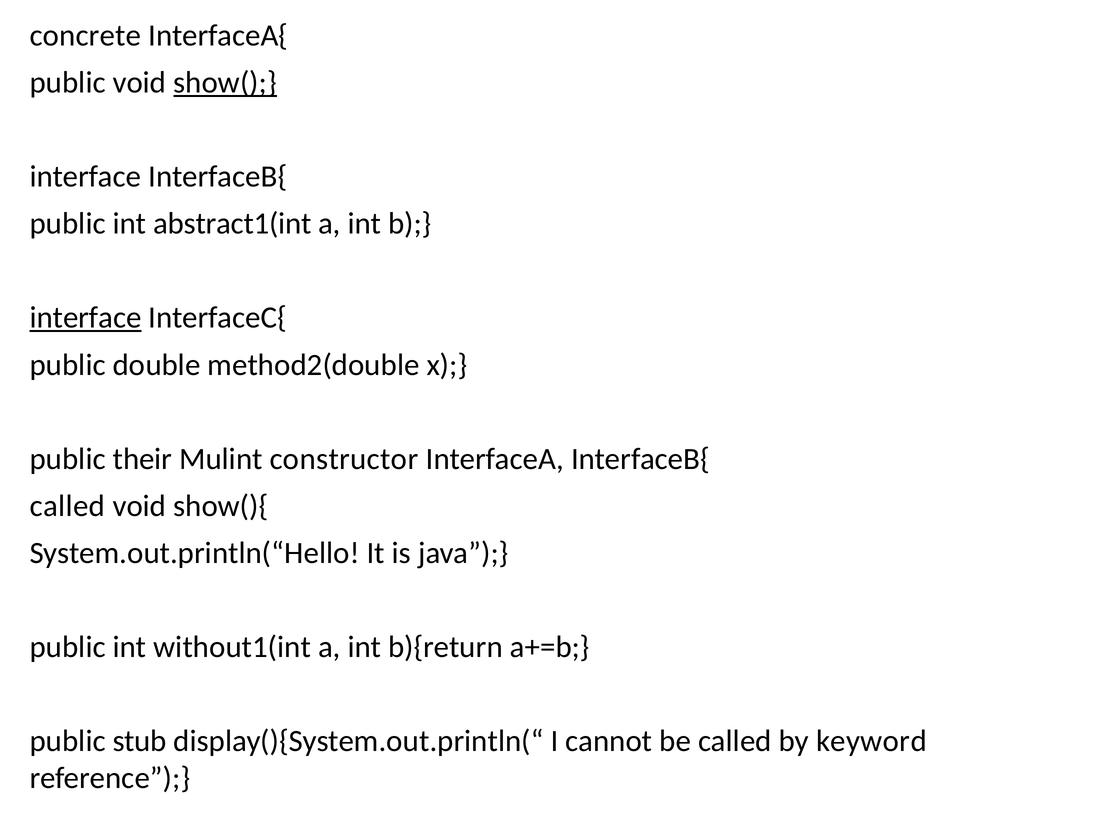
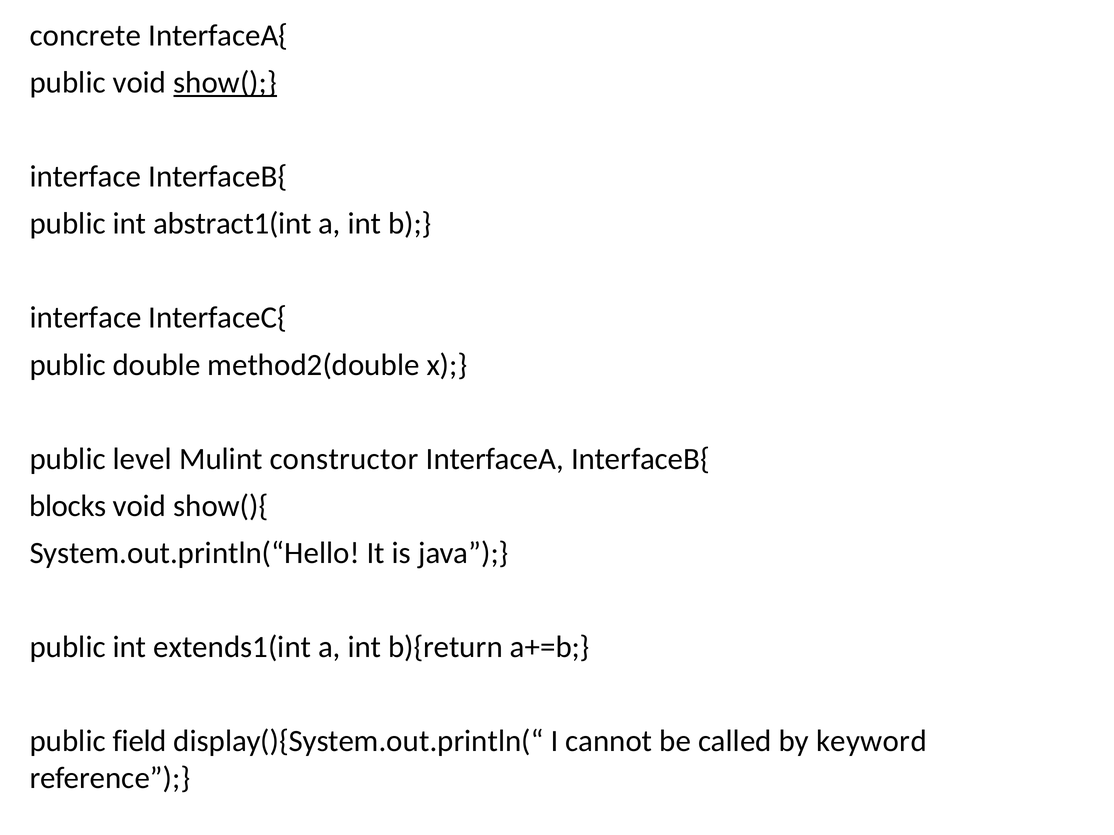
interface underline: present -> none (86, 318)
their: their -> level (142, 459)
called: called -> blocks (68, 506)
without1(int: without1(int -> extends1(int (232, 647)
stub: stub -> field (140, 742)
